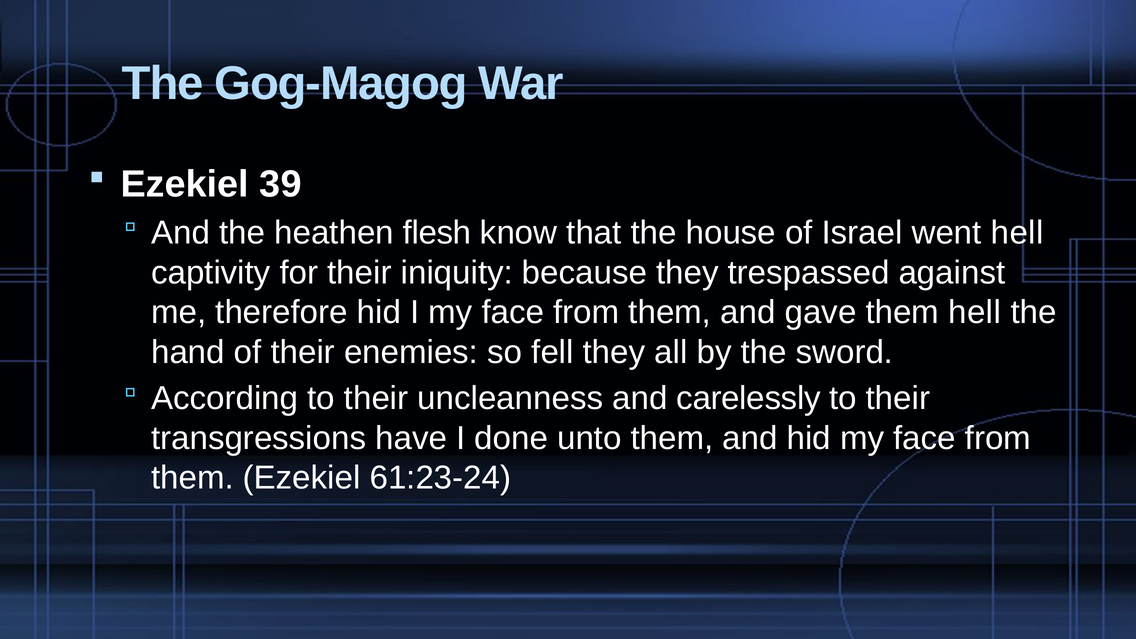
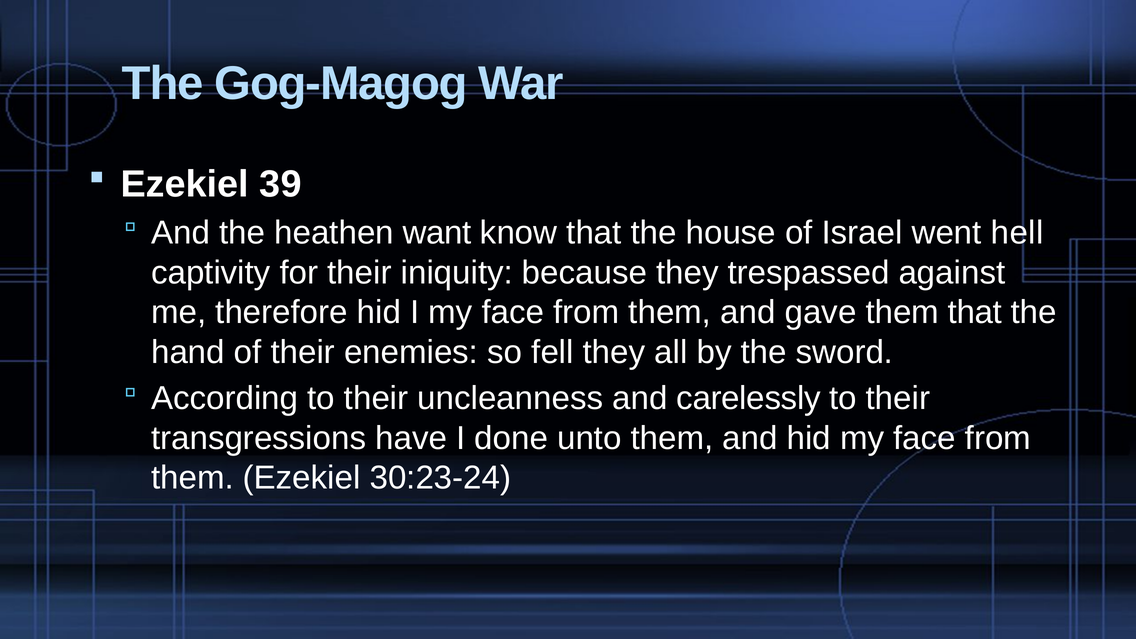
flesh: flesh -> want (437, 233)
them hell: hell -> that (975, 312)
61:23-24: 61:23-24 -> 30:23-24 (440, 478)
